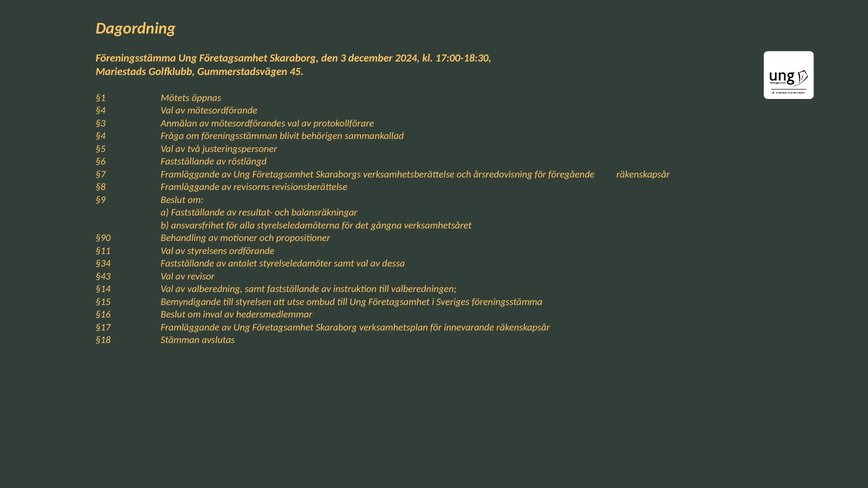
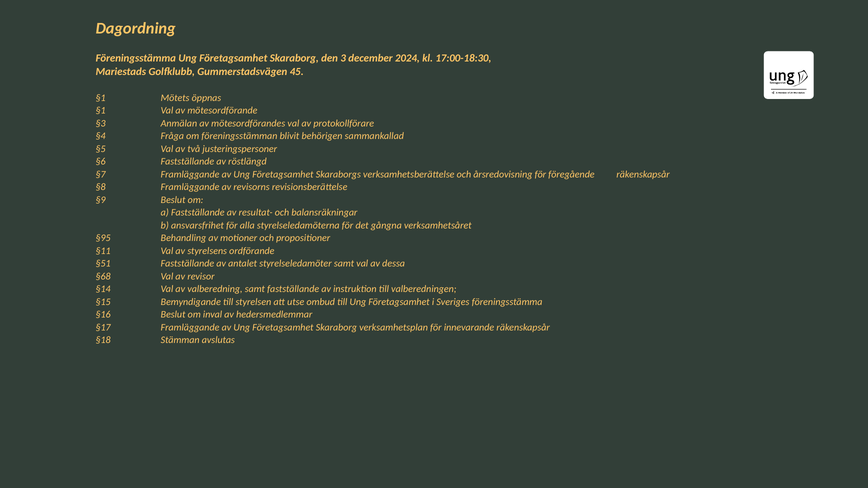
§4: §4 -> §1 (101, 111)
§90: §90 -> §95 (103, 238)
§34: §34 -> §51 (103, 264)
§43: §43 -> §68 (103, 277)
